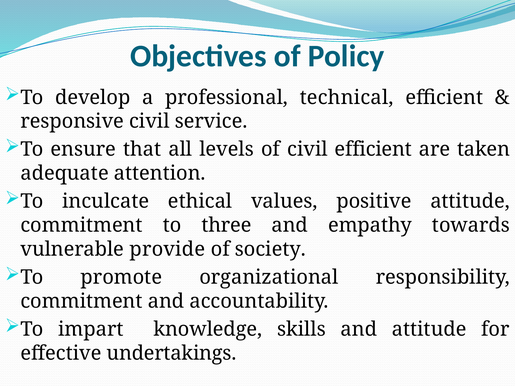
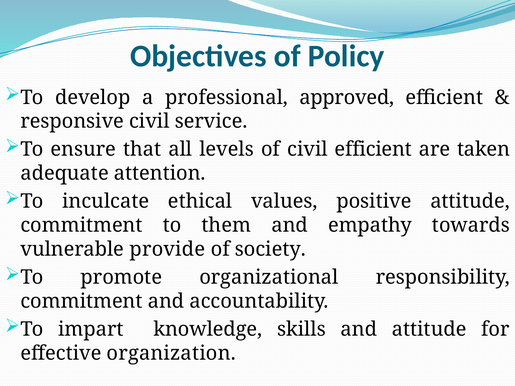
technical: technical -> approved (347, 97)
three: three -> them (226, 225)
undertakings: undertakings -> organization (171, 353)
